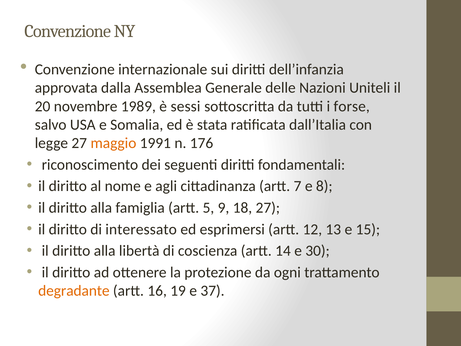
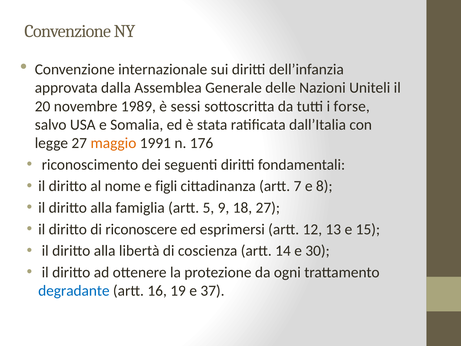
agli: agli -> figli (166, 186)
interessato: interessato -> riconoscere (141, 229)
degradante colour: orange -> blue (74, 291)
